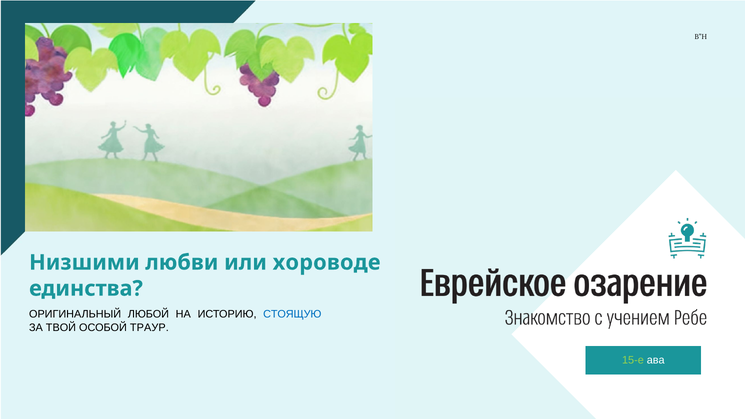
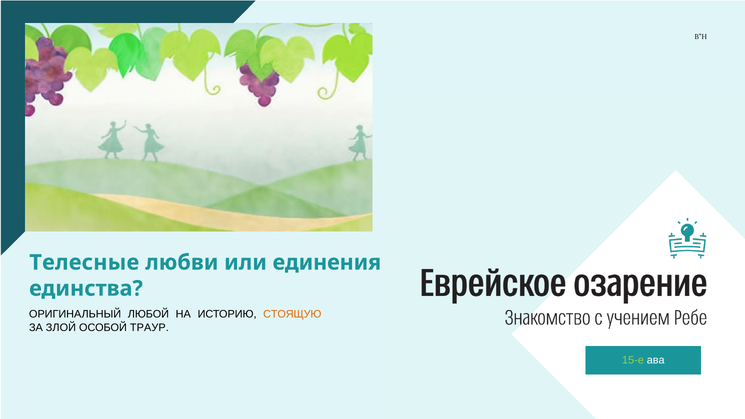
Низшими: Низшими -> Телесные (84, 263)
хороводе: хороводе -> единения (327, 263)
СТОЯЩУЮ colour: blue -> orange (292, 314)
ТВОЙ: ТВОЙ -> ЗЛОЙ (61, 327)
